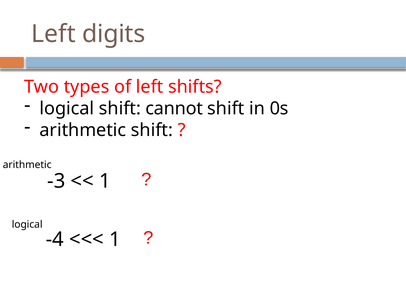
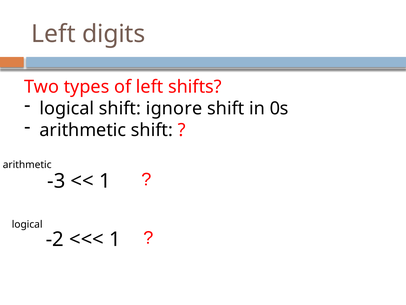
cannot: cannot -> ignore (174, 108)
-4: -4 -> -2 (55, 239)
